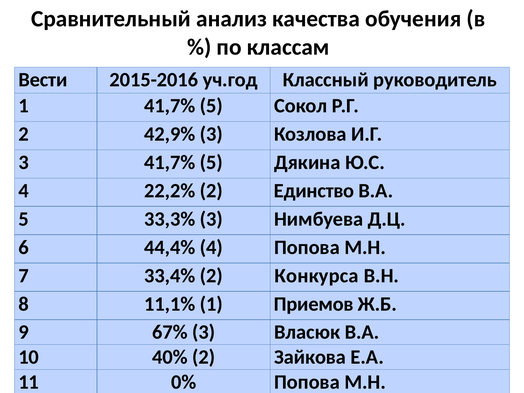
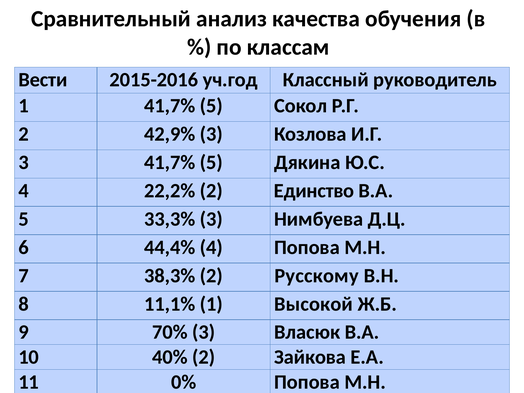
33,4%: 33,4% -> 38,3% (170, 276)
Конкурса: Конкурса -> Русскому (317, 276)
Приемов: Приемов -> Высокой (314, 304)
67%: 67% -> 70% (170, 332)
